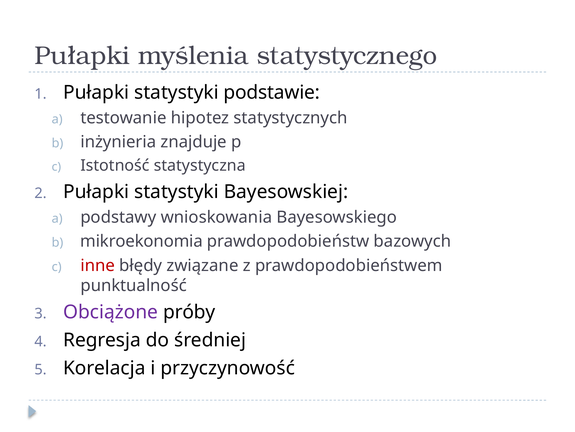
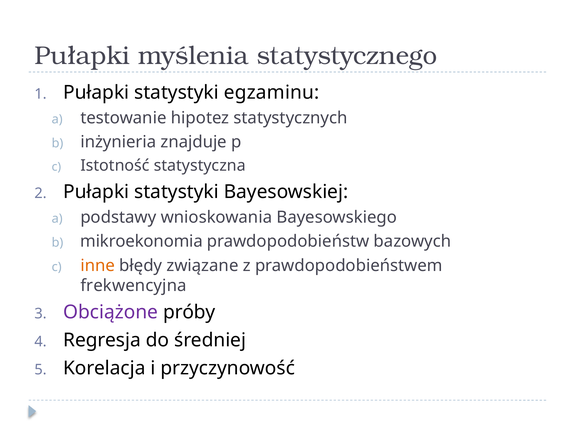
podstawie: podstawie -> egzaminu (272, 92)
inne colour: red -> orange (98, 265)
punktualność: punktualność -> frekwencyjna (134, 285)
